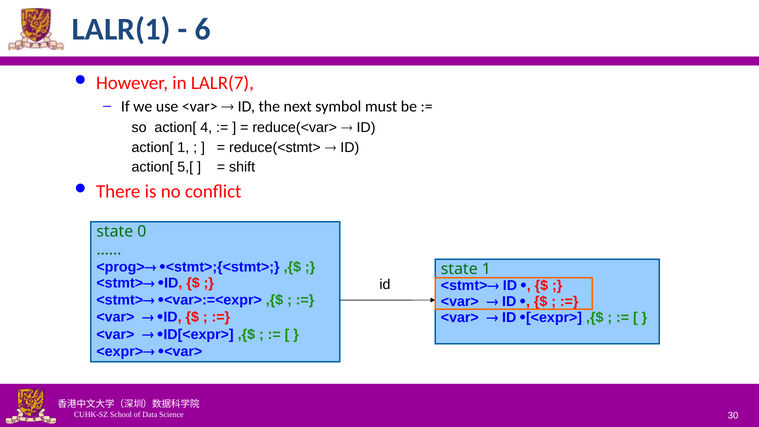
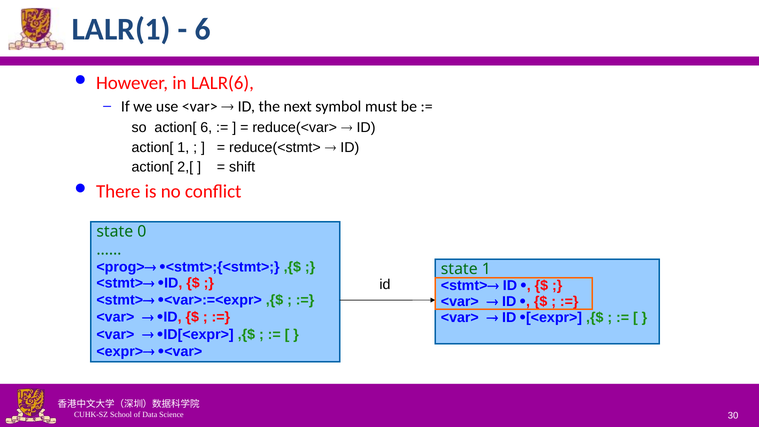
LALR(7: LALR(7 -> LALR(6 (222, 83)
action[ 4: 4 -> 6 (206, 127)
5,[: 5,[ -> 2,[ (185, 167)
